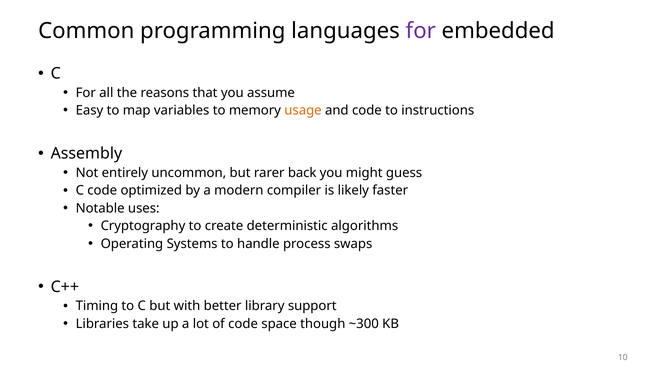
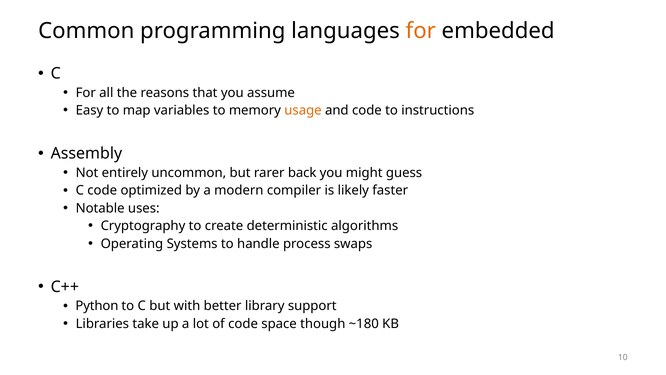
for colour: purple -> orange (421, 31)
Timing: Timing -> Python (97, 306)
~300: ~300 -> ~180 (364, 323)
